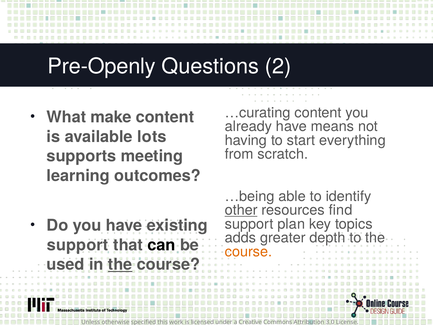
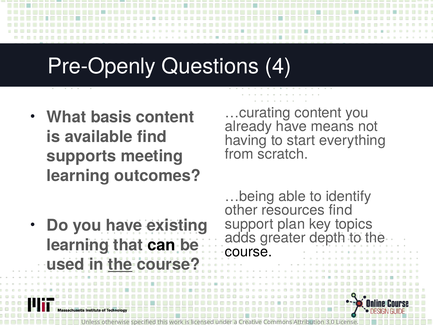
2: 2 -> 4 (278, 66)
make: make -> basis (111, 117)
available lots: lots -> find (152, 137)
other underline: present -> none (241, 210)
support: support -> learning (78, 245)
course colour: orange -> black (249, 252)
